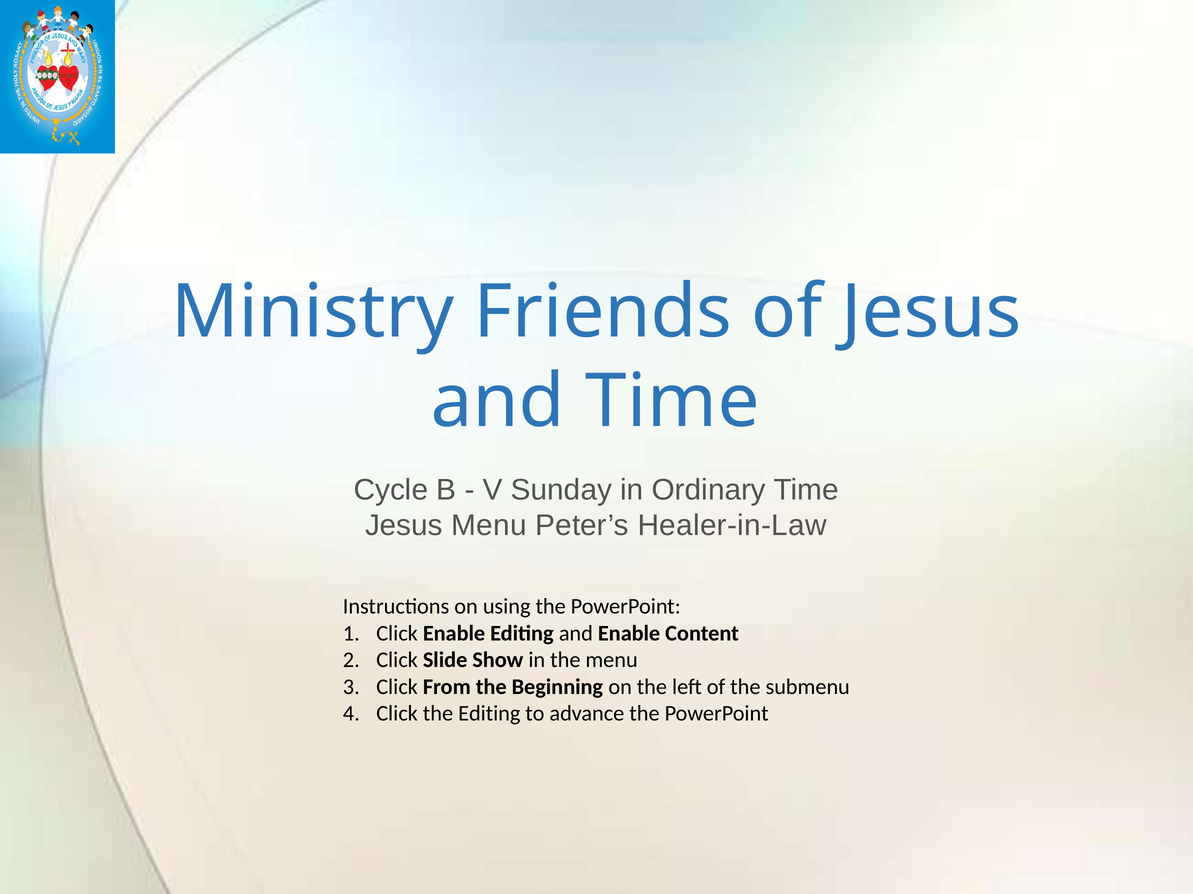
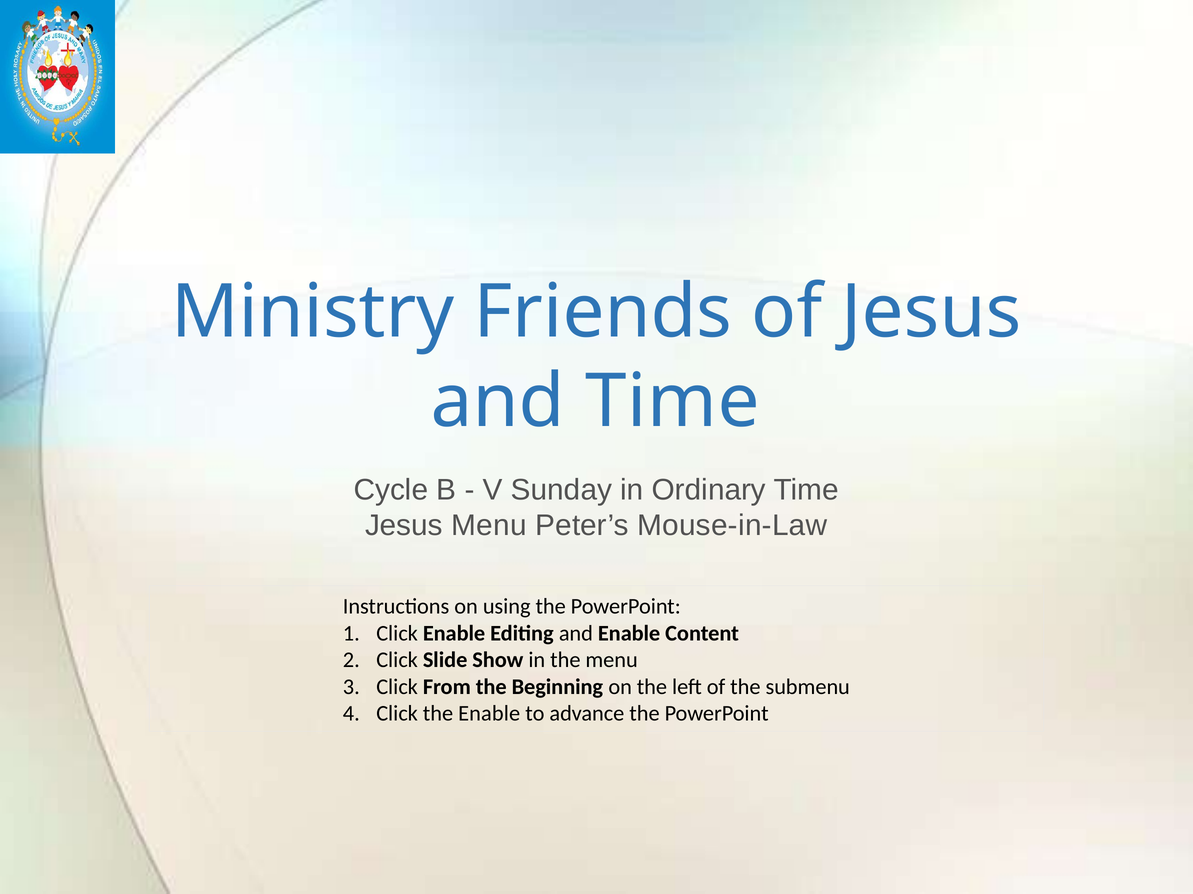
Healer-in-Law: Healer-in-Law -> Mouse-in-Law (732, 526)
the Editing: Editing -> Enable (489, 714)
